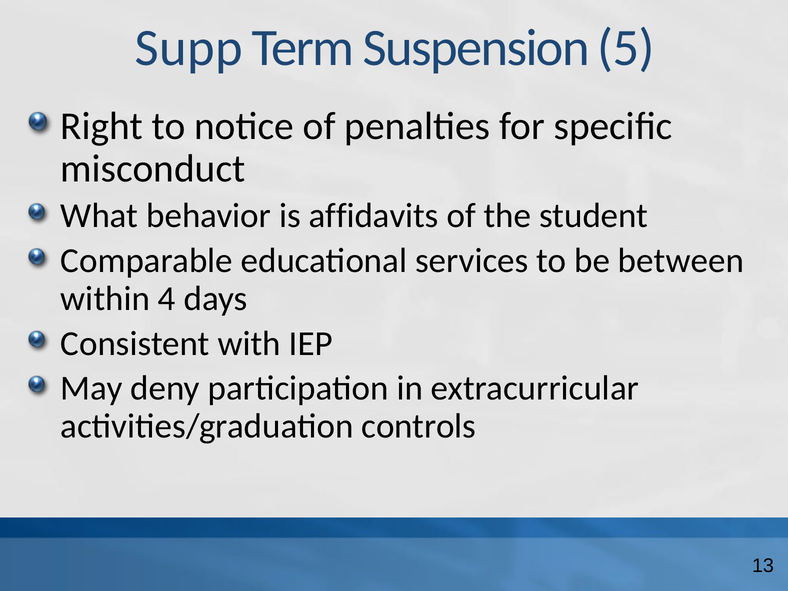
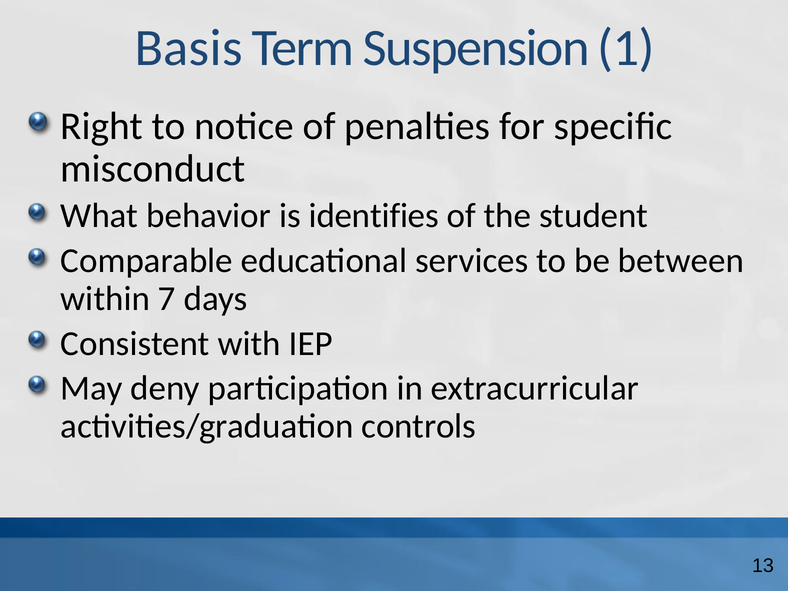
Supp: Supp -> Basis (189, 48)
5: 5 -> 1 (626, 48)
affidavits: affidavits -> identifies (374, 216)
4: 4 -> 7 (167, 299)
